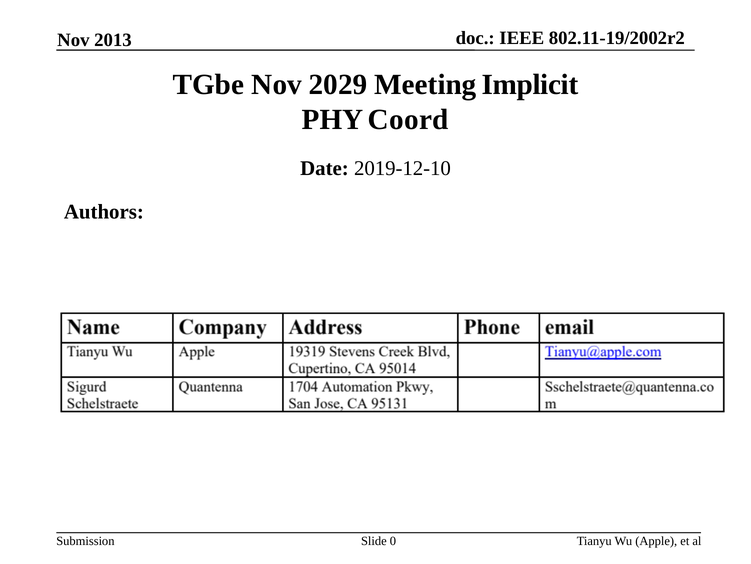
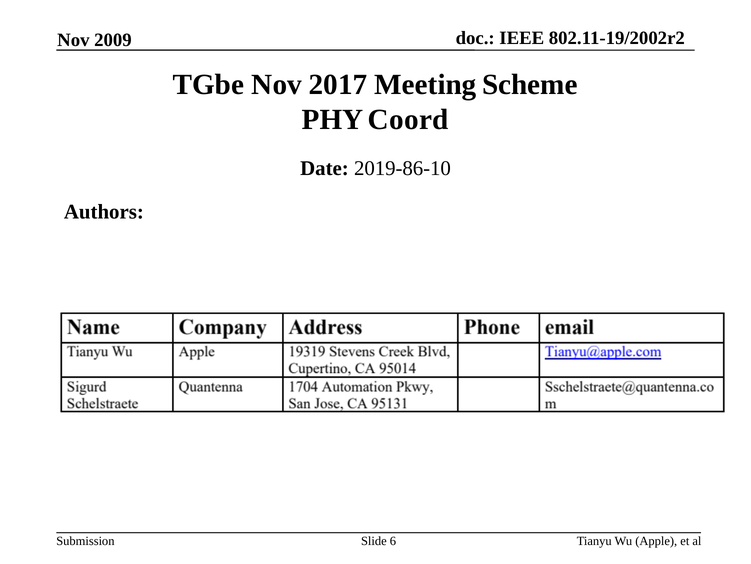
2013: 2013 -> 2009 (113, 40)
2029: 2029 -> 2017 (338, 85)
Implicit: Implicit -> Scheme (530, 85)
2019-12-10: 2019-12-10 -> 2019-86-10 (402, 168)
0: 0 -> 6 (393, 540)
